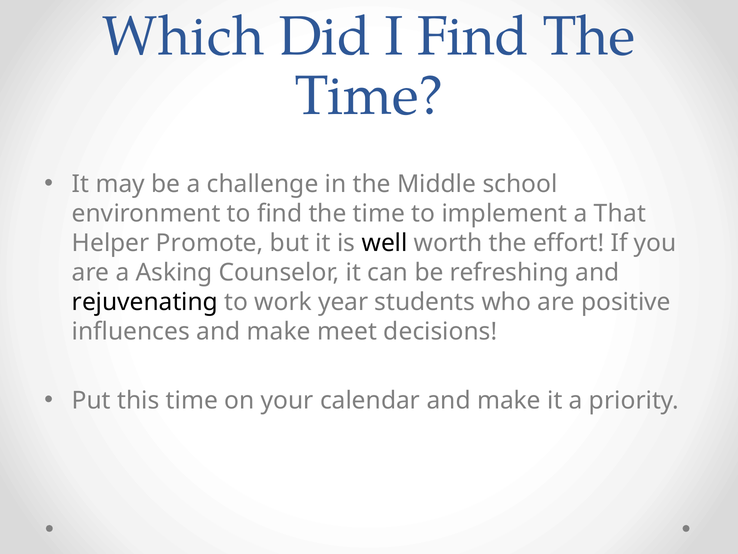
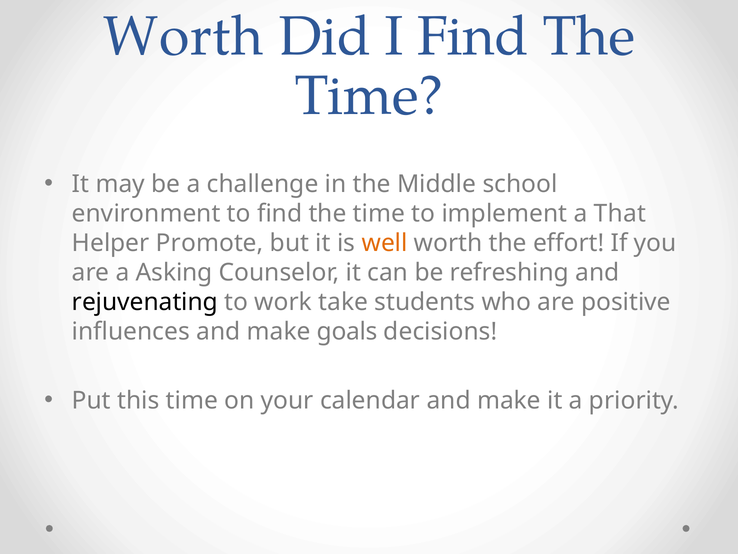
Which: Which -> Worth (183, 37)
well colour: black -> orange (385, 243)
year: year -> take (343, 302)
meet: meet -> goals (347, 331)
